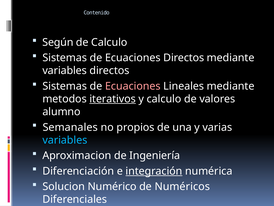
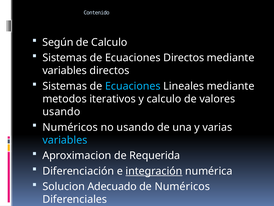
Ecuaciones colour: pink -> light blue (133, 86)
iterativos underline: present -> none (113, 99)
alumno: alumno -> usando (61, 112)
Semanales: Semanales -> Numéricos (70, 127)
no propios: propios -> usando (135, 127)
Ingeniería: Ingeniería -> Requerida (155, 155)
Numérico: Numérico -> Adecuado (112, 186)
